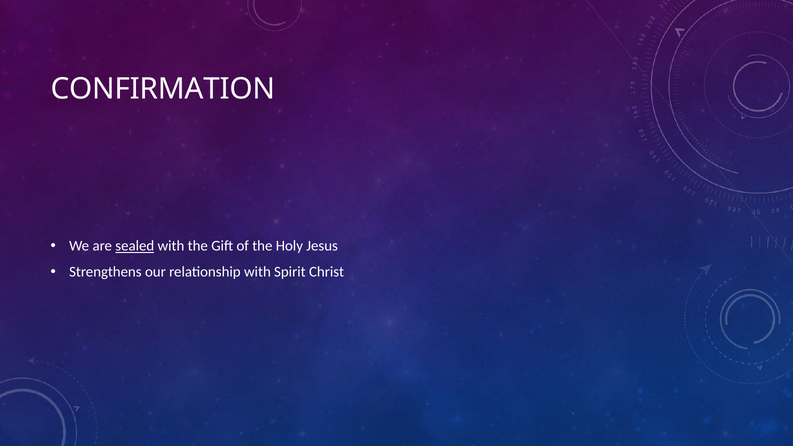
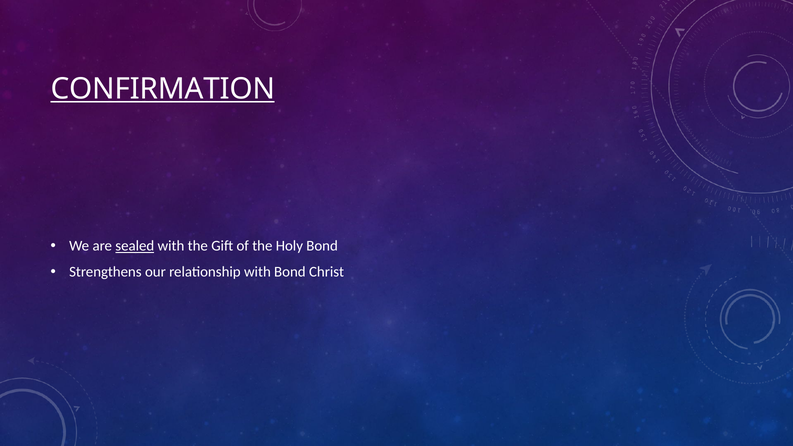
CONFIRMATION underline: none -> present (163, 89)
Holy Jesus: Jesus -> Bond (322, 246)
with Spirit: Spirit -> Bond (290, 272)
